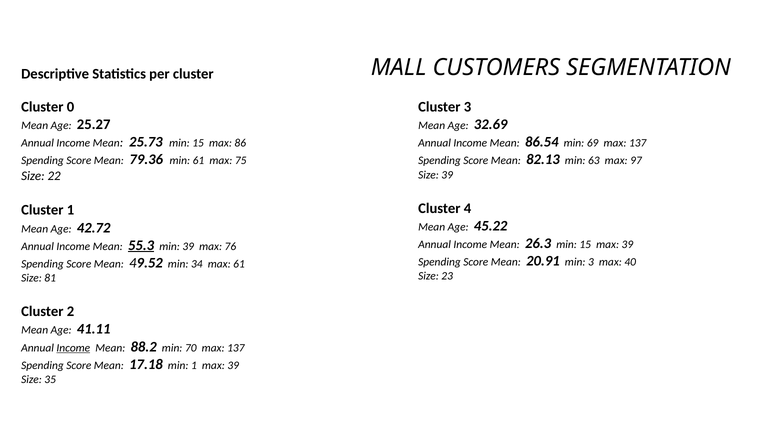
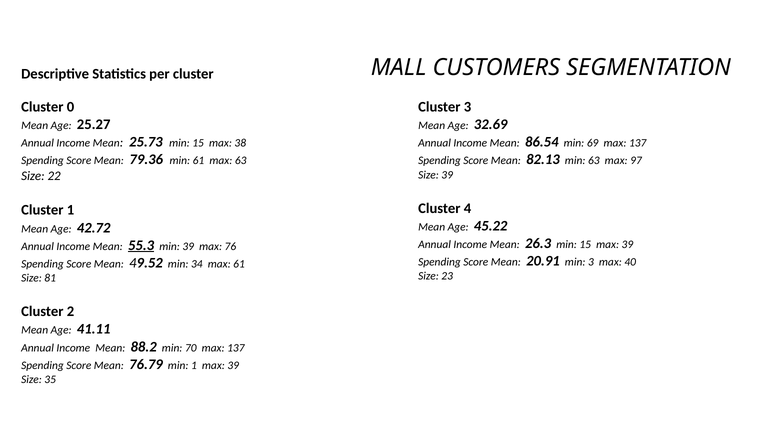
86: 86 -> 38 (240, 143)
max 75: 75 -> 63 (241, 161)
Income underline: present -> none (73, 348)
17.18: 17.18 -> 76.79 (146, 365)
